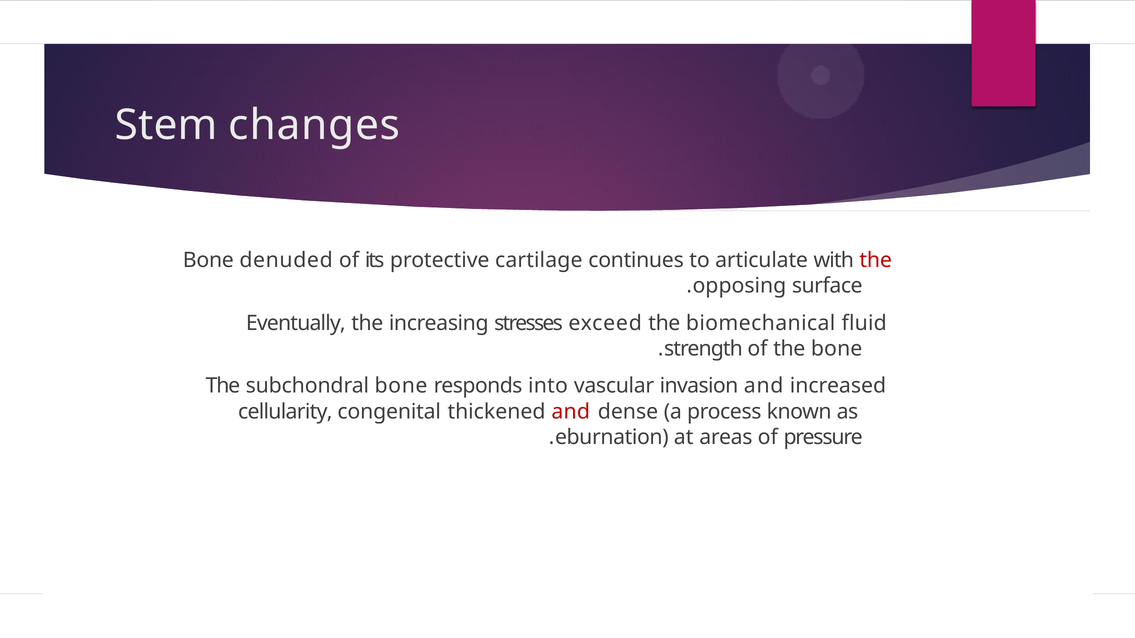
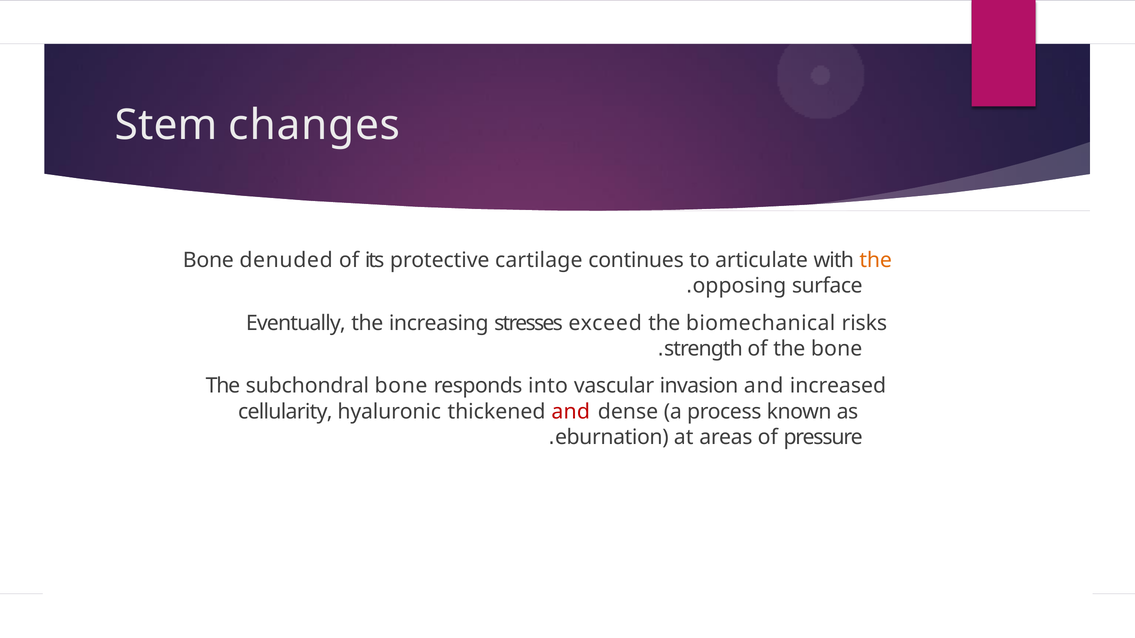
the colour: red -> orange (876, 260)
fluid: fluid -> risks (864, 323)
congenital: congenital -> hyaluronic (389, 412)
